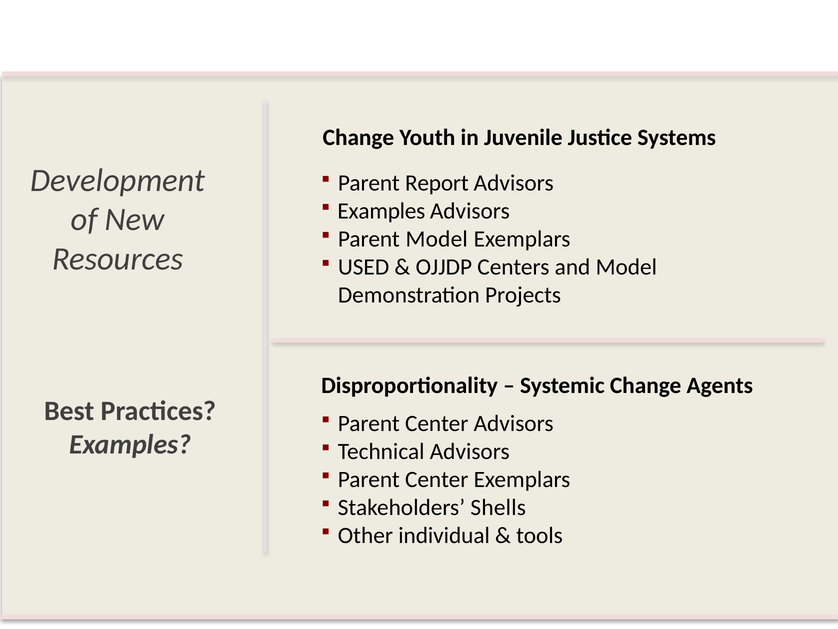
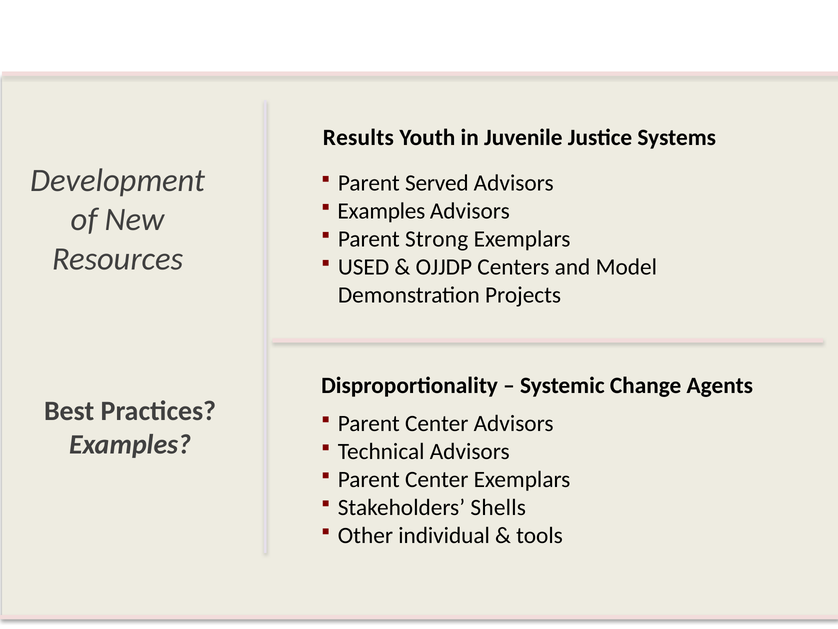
Change: Change -> Results (358, 137)
Report: Report -> Served (437, 183)
Parent Model: Model -> Strong (437, 239)
